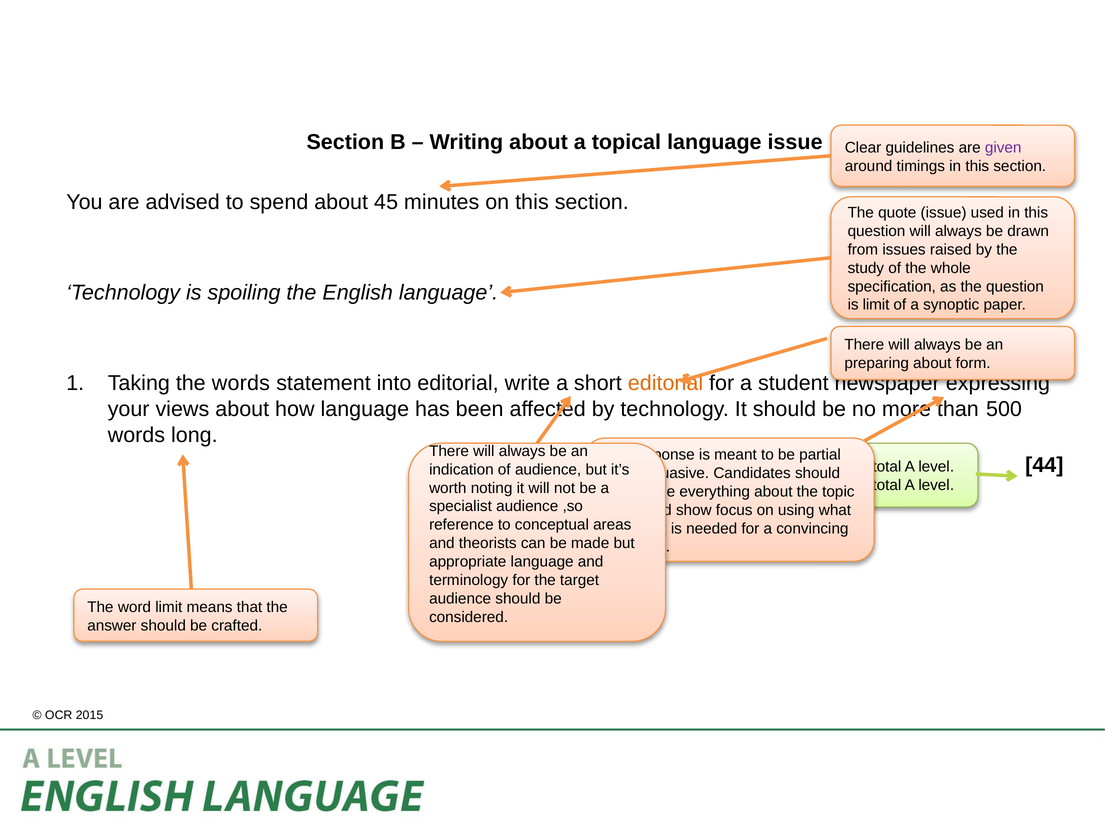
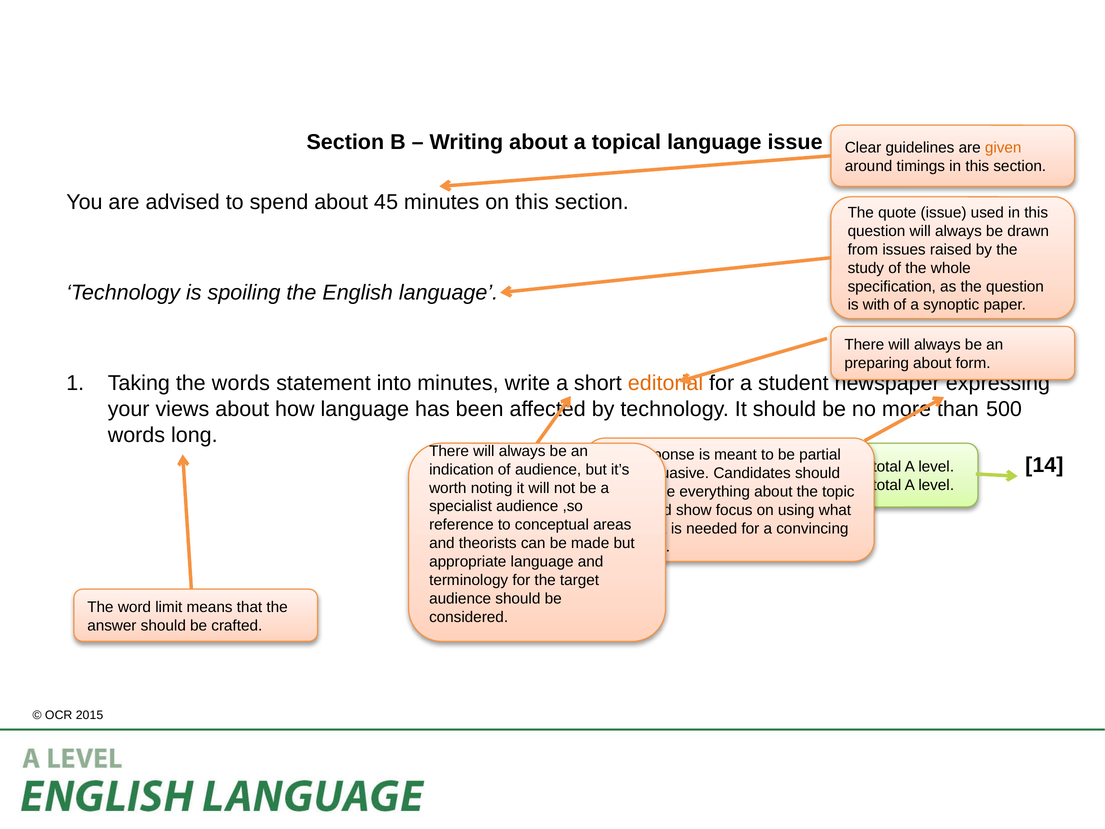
given colour: purple -> orange (1003, 148)
is limit: limit -> with (876, 305)
into editorial: editorial -> minutes (458, 383)
44: 44 -> 14 (1044, 465)
